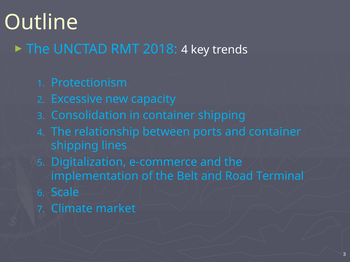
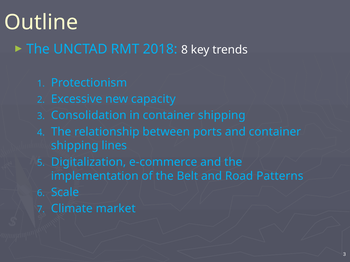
2018 4: 4 -> 8 (184, 50)
Terminal: Terminal -> Patterns (280, 176)
